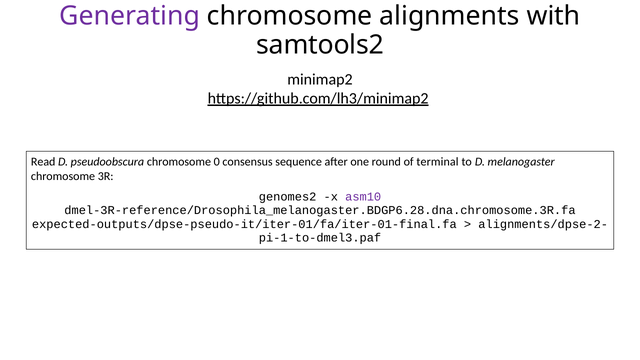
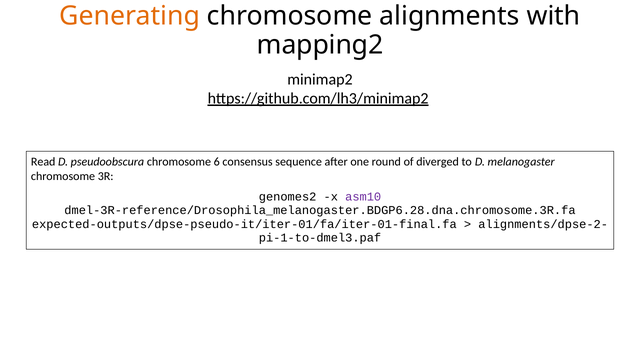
Generating colour: purple -> orange (130, 16)
samtools2: samtools2 -> mapping2 (320, 45)
0: 0 -> 6 (217, 162)
terminal: terminal -> diverged (438, 162)
